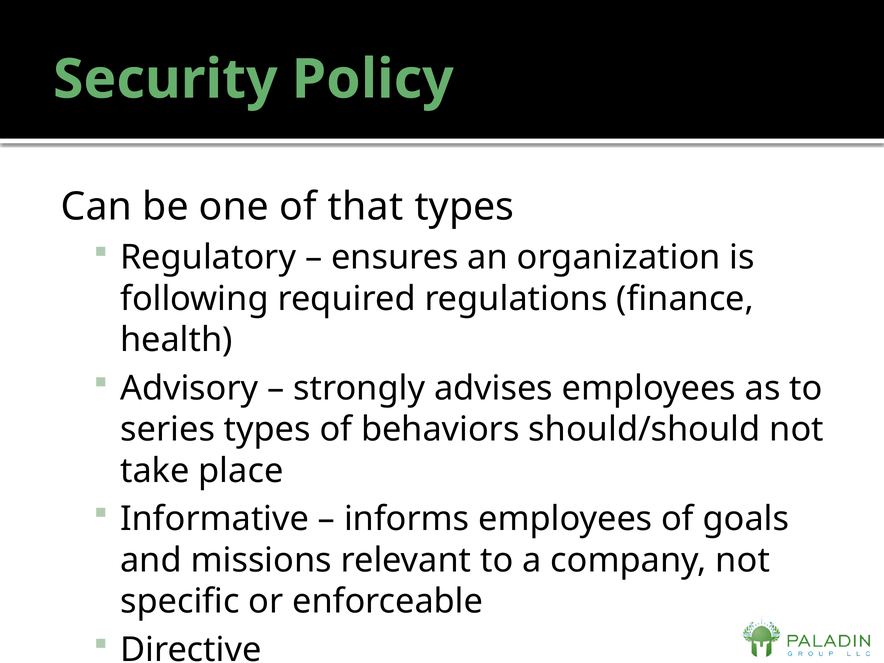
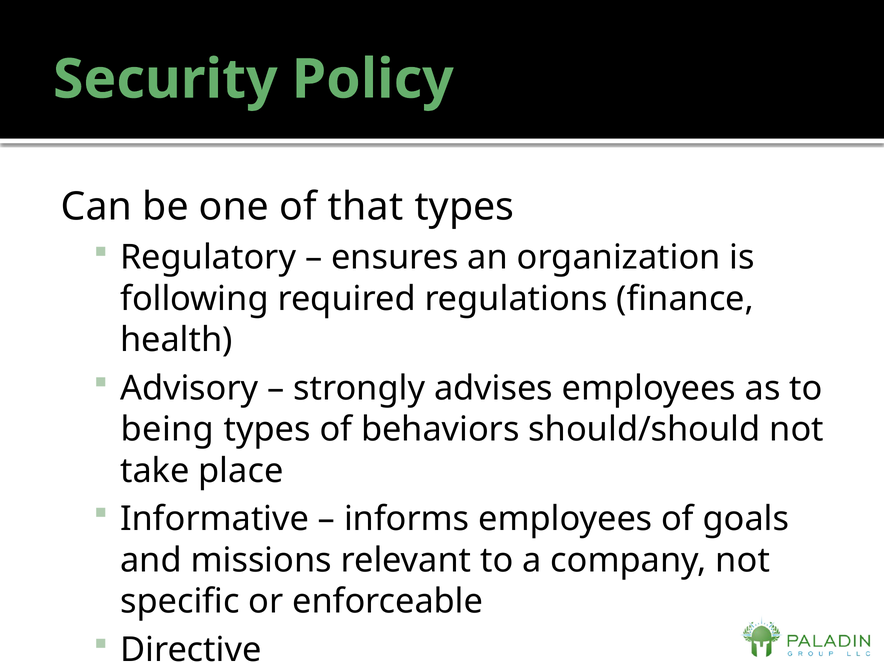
series: series -> being (167, 430)
